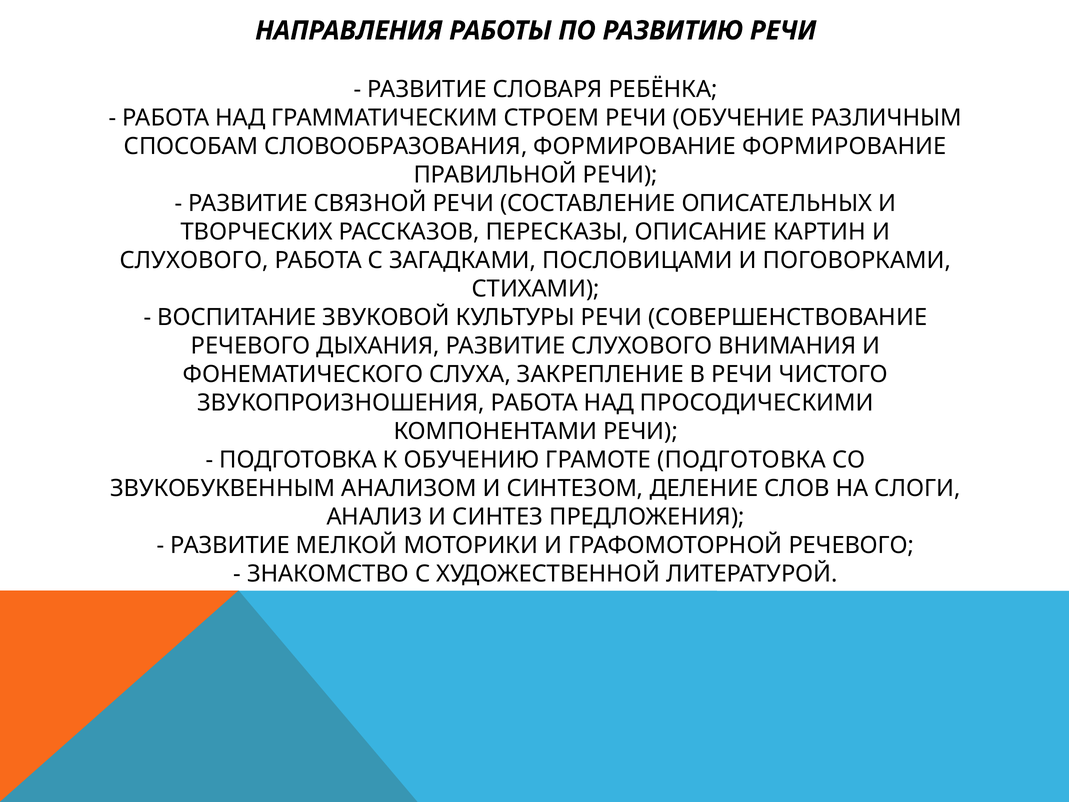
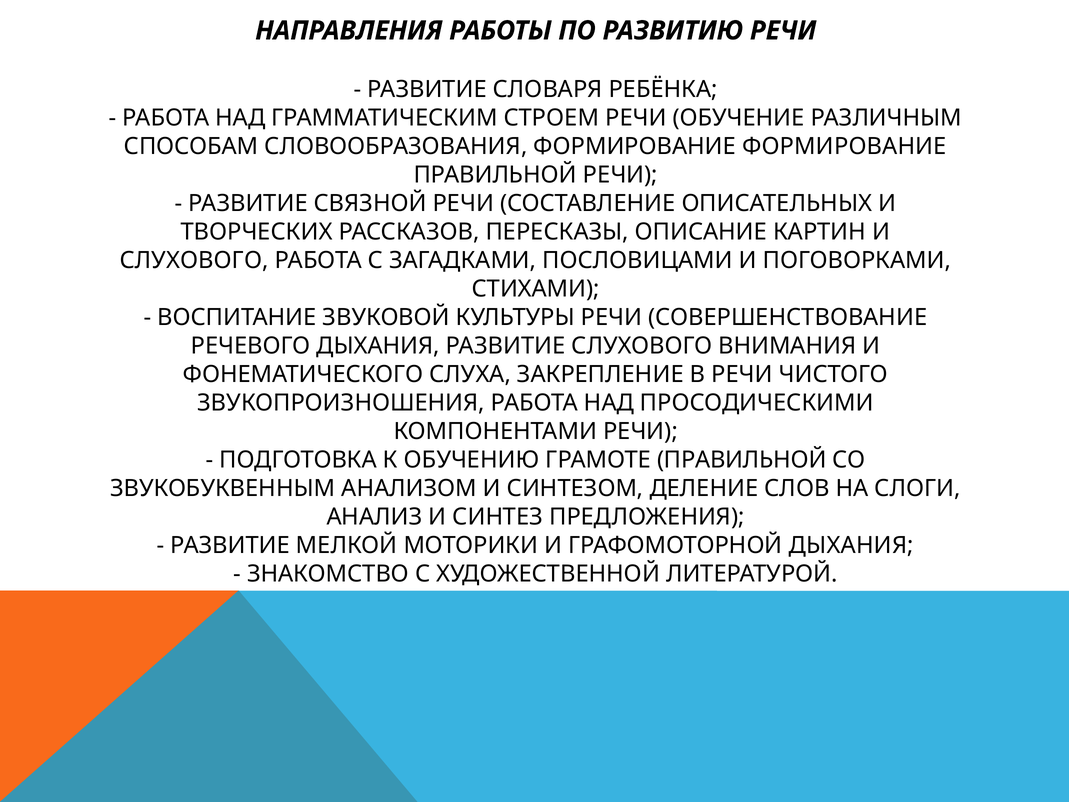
ГРАМОТЕ ПОДГОТОВКА: ПОДГОТОВКА -> ПРАВИЛЬНОЙ (742, 460)
ГРАФОМОТОРНОЙ РЕЧЕВОГО: РЕЧЕВОГО -> ДЫХАНИЯ (851, 545)
